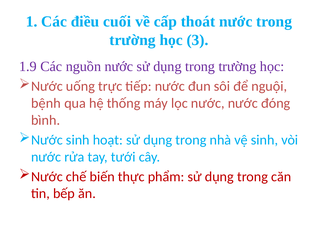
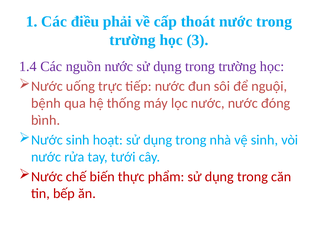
cuối: cuối -> phải (117, 21)
1.9: 1.9 -> 1.4 (28, 67)
